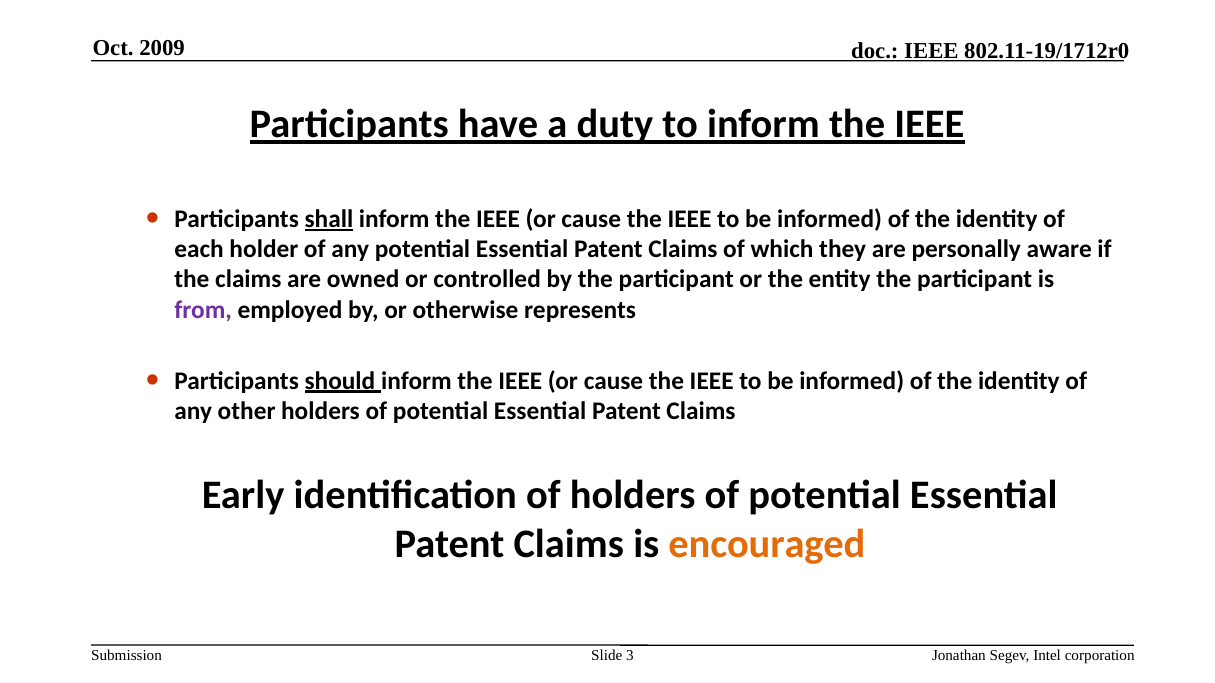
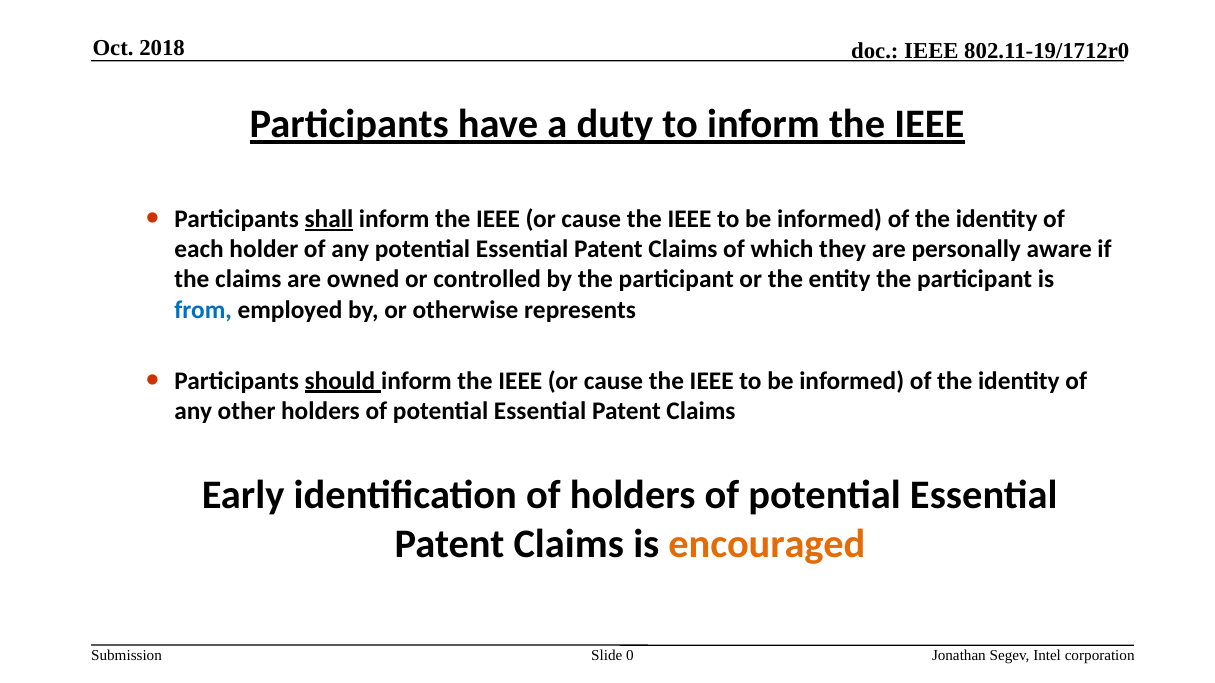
2009: 2009 -> 2018 (162, 48)
from colour: purple -> blue (203, 310)
3: 3 -> 0 (630, 655)
